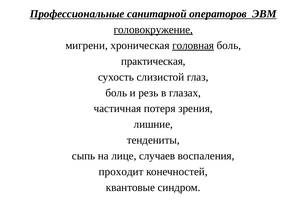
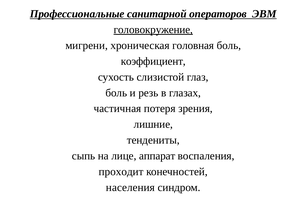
головная underline: present -> none (193, 45)
практическая: практическая -> коэффициент (153, 61)
случаев: случаев -> аппарат (157, 156)
квантовые: квантовые -> населения (130, 187)
